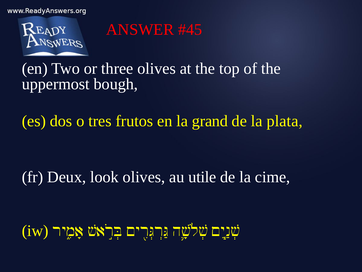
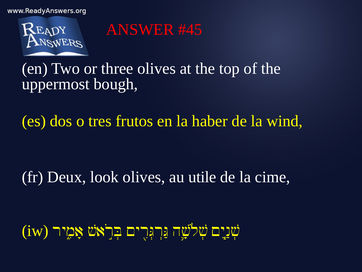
grand: grand -> haber (210, 121)
plata: plata -> wind (285, 121)
